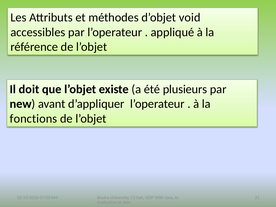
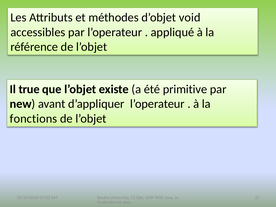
doit: doit -> true (29, 89)
plusieurs: plusieurs -> primitive (185, 89)
